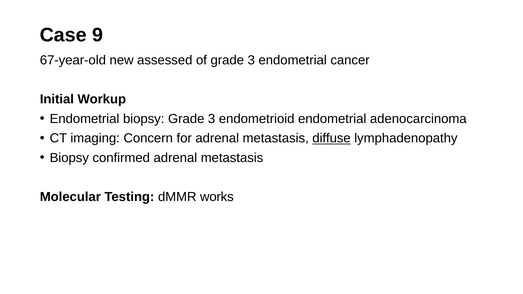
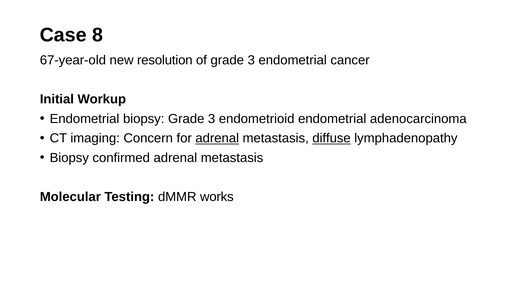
9: 9 -> 8 (98, 35)
assessed: assessed -> resolution (165, 60)
adrenal underline: none -> present (217, 138)
